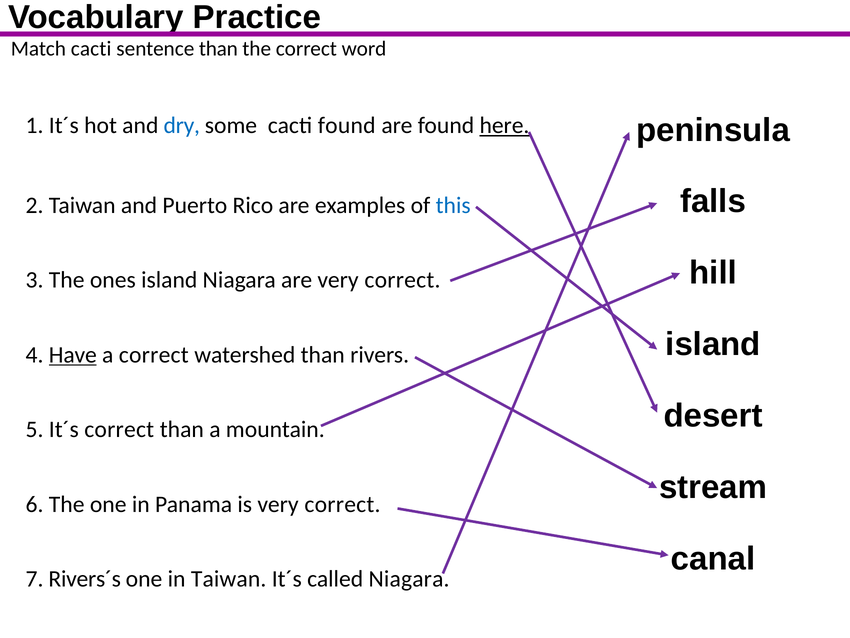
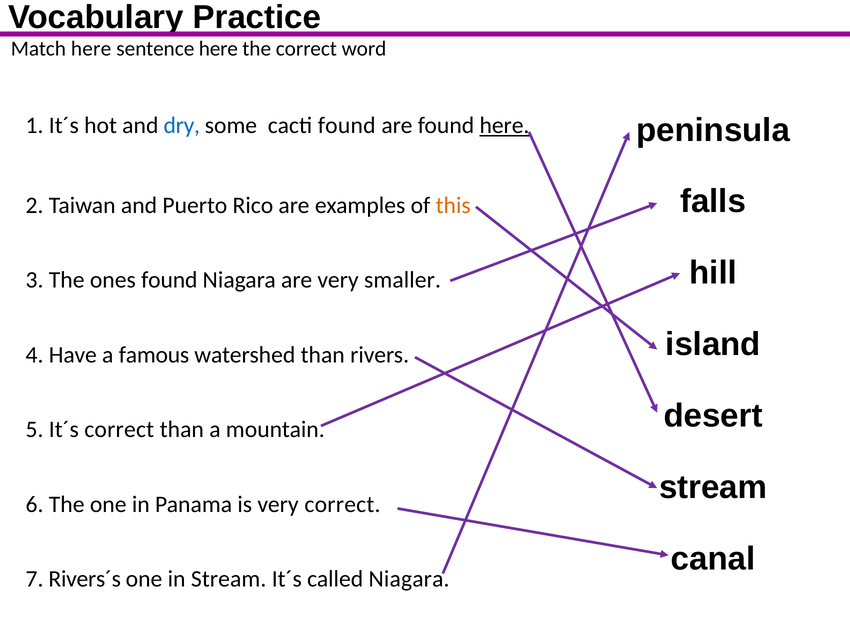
Match cacti: cacti -> here (91, 49)
sentence than: than -> here (218, 49)
this colour: blue -> orange (453, 205)
ones island: island -> found (169, 280)
are very correct: correct -> smaller (403, 280)
Have underline: present -> none (73, 355)
a correct: correct -> famous (154, 355)
in Taiwan: Taiwan -> Stream (229, 579)
